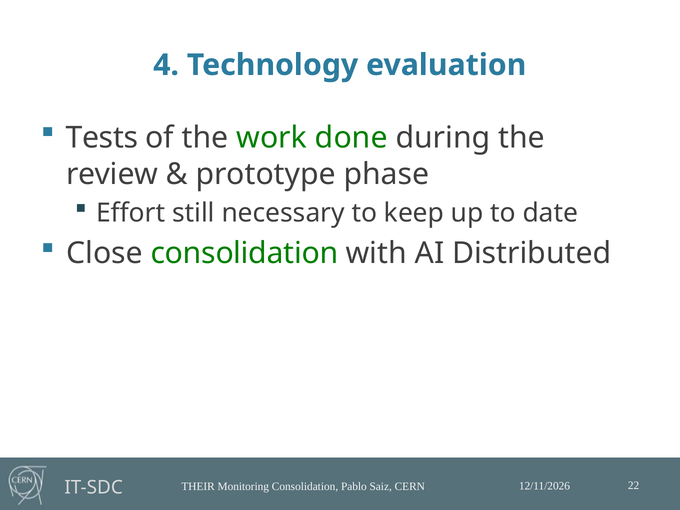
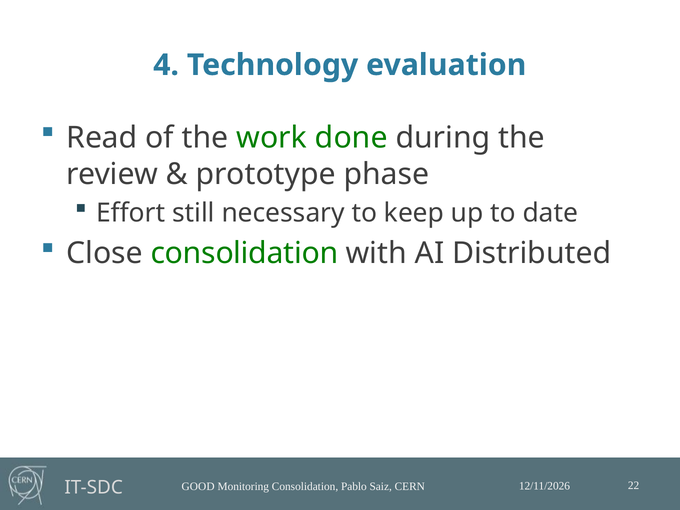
Tests: Tests -> Read (102, 138)
THEIR: THEIR -> GOOD (198, 486)
